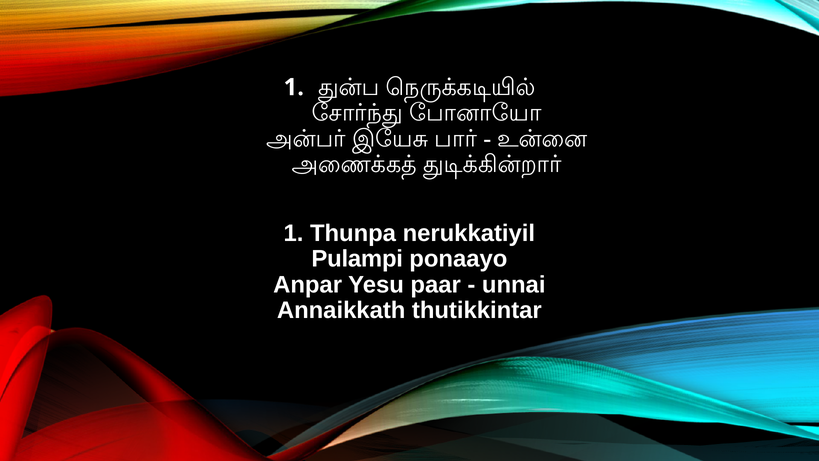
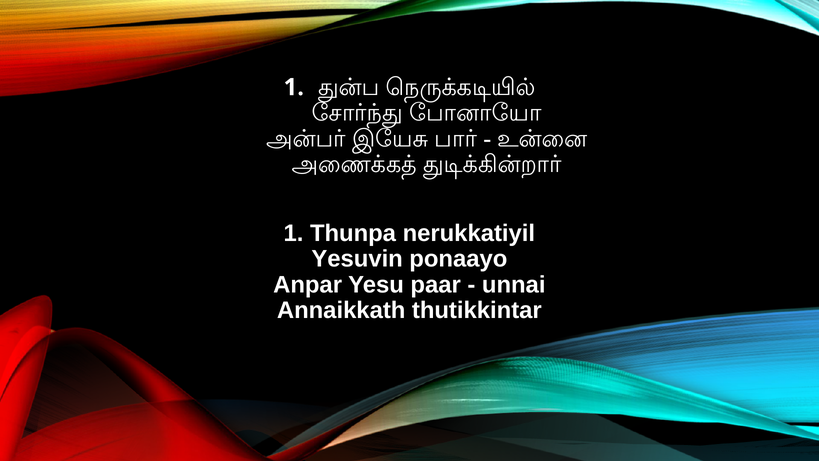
Pulampi: Pulampi -> Yesuvin (357, 259)
